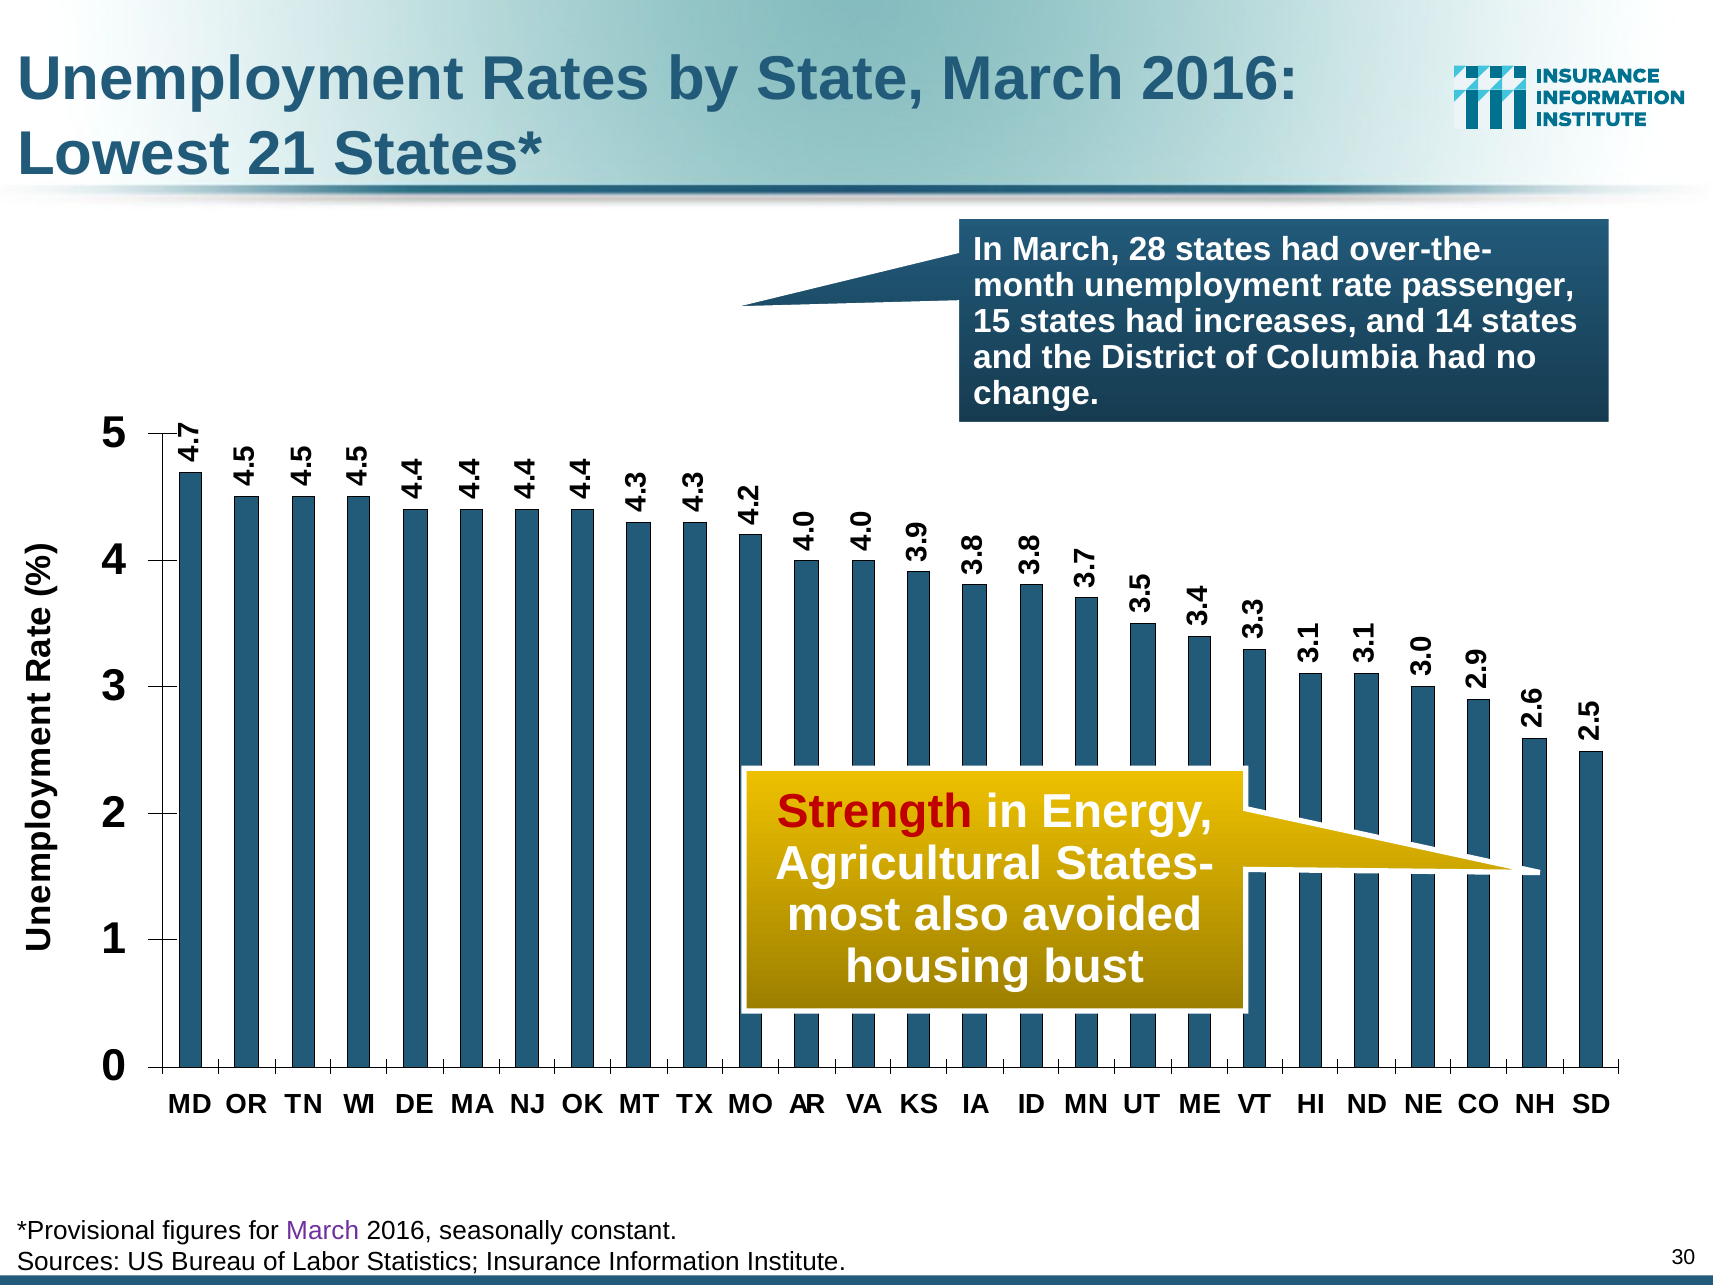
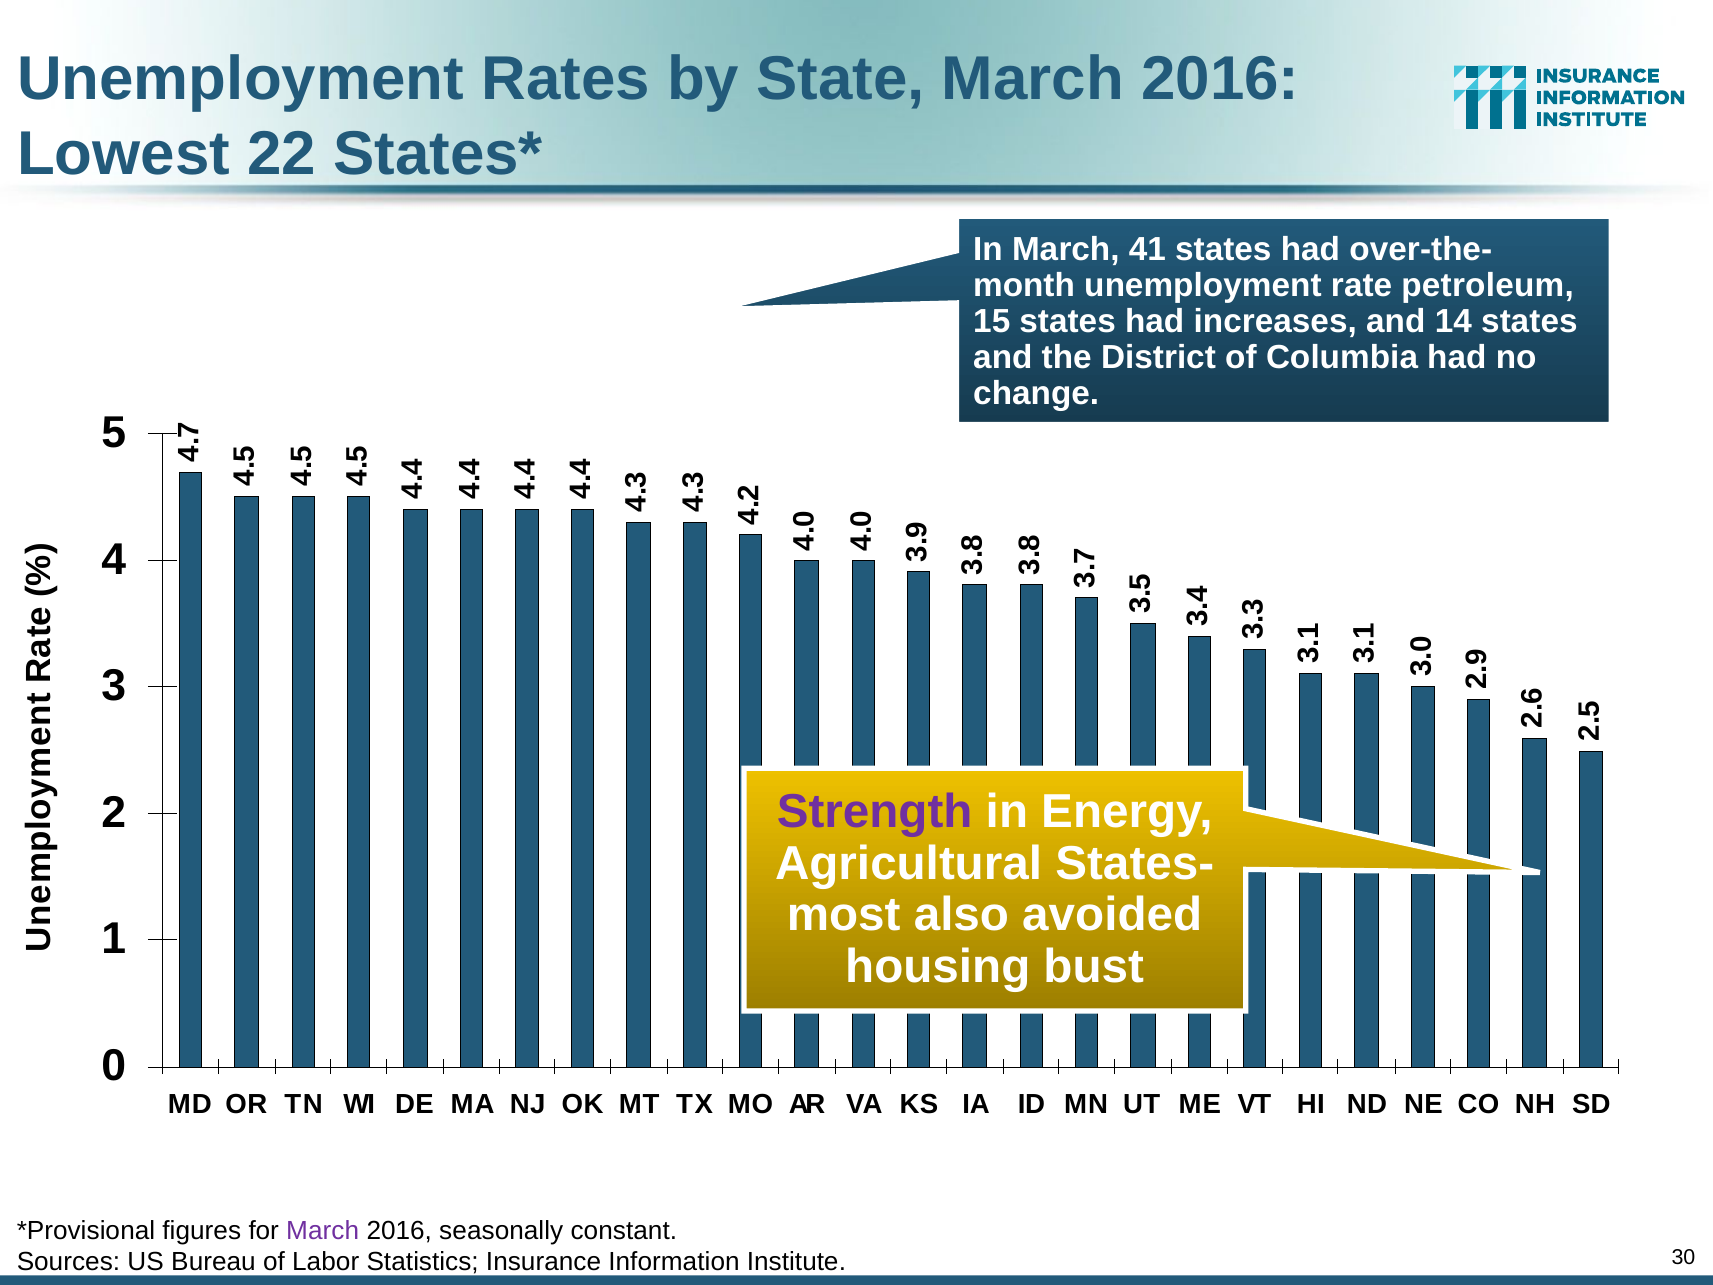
21: 21 -> 22 (282, 154)
28: 28 -> 41 (1147, 249)
passenger: passenger -> petroleum (1488, 285)
Strength colour: red -> purple (875, 812)
